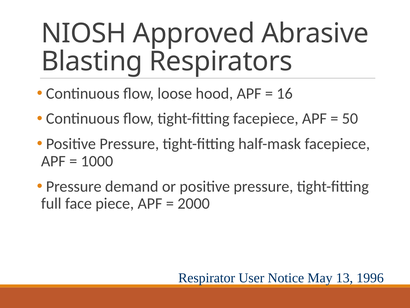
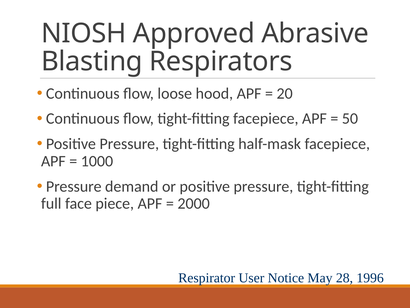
16: 16 -> 20 (285, 93)
13: 13 -> 28 (345, 278)
